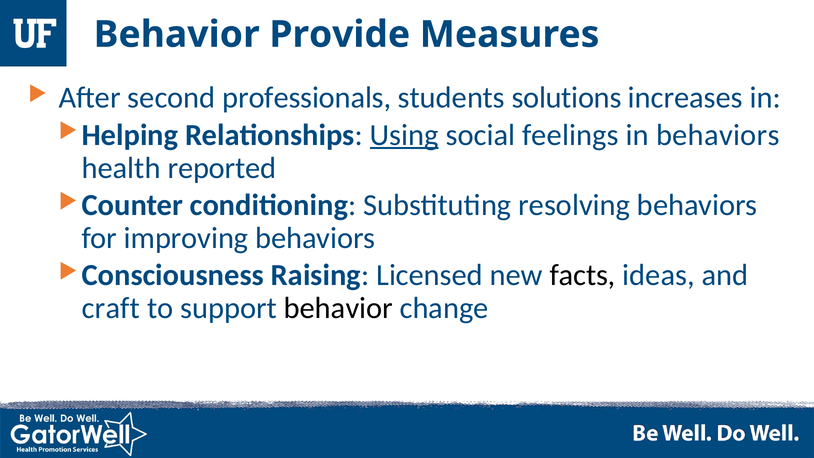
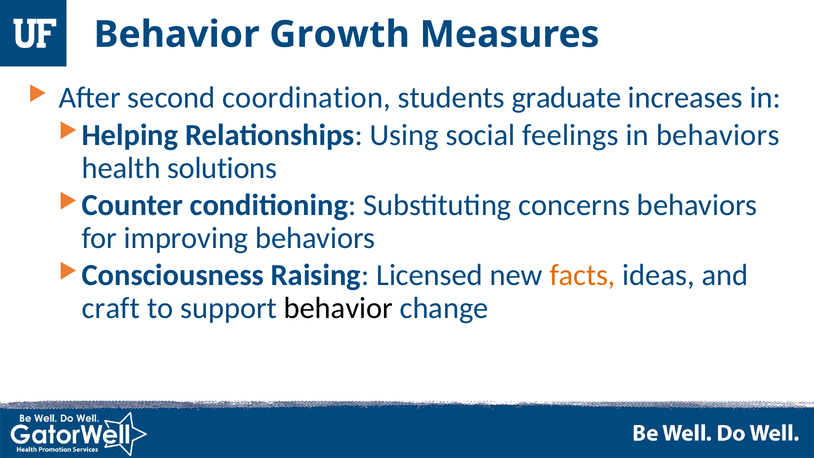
Provide: Provide -> Growth (340, 34)
professionals: professionals -> coordination (307, 98)
solutions: solutions -> graduate (567, 98)
Using underline: present -> none (404, 135)
reported: reported -> solutions (222, 168)
resolving: resolving -> concerns (574, 205)
facts colour: black -> orange (583, 275)
